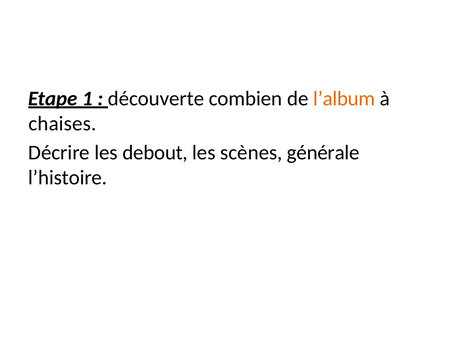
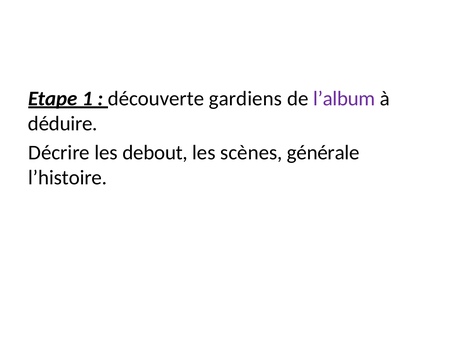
combien: combien -> gardiens (245, 99)
l’album colour: orange -> purple (344, 99)
chaises: chaises -> déduire (63, 124)
